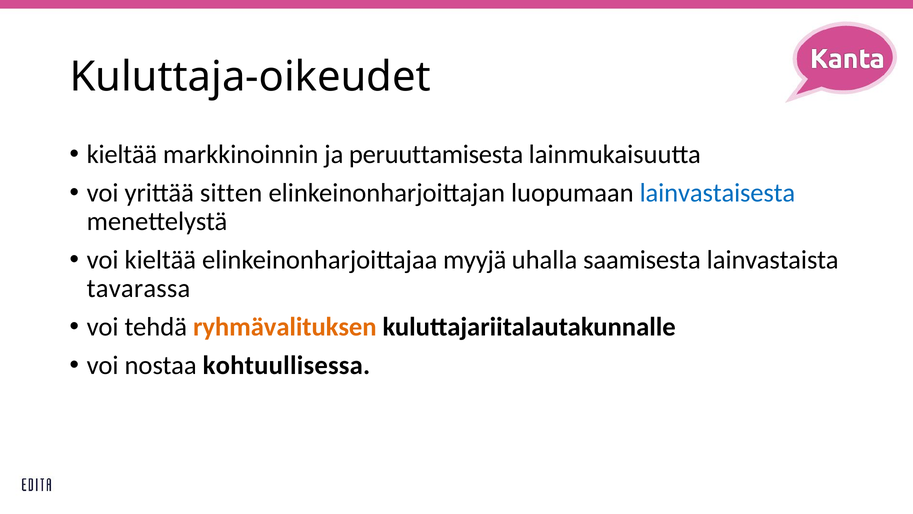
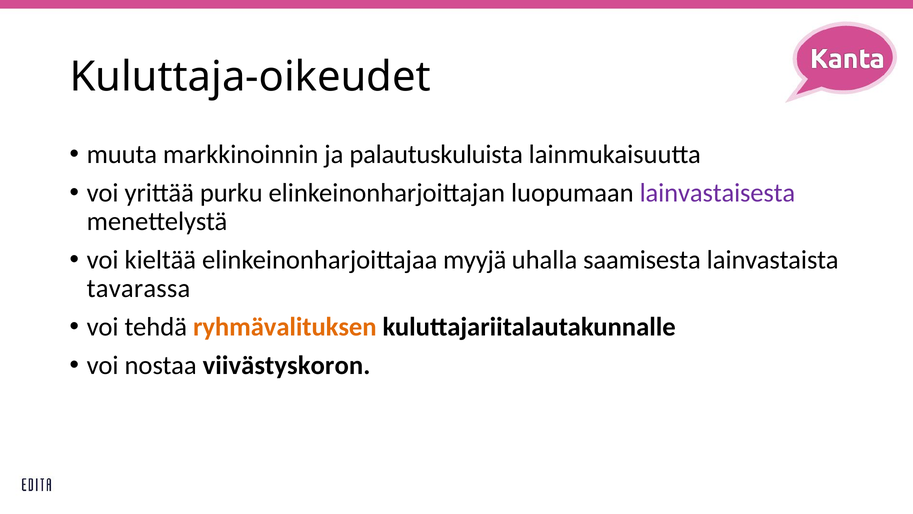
kieltää: kieltää -> muuta (122, 154)
peruuttamisesta: peruuttamisesta -> palautuskuluista (436, 154)
sitten: sitten -> purku (231, 193)
lainvastaisesta colour: blue -> purple (717, 193)
kohtuullisessa: kohtuullisessa -> viivästyskoron (287, 365)
